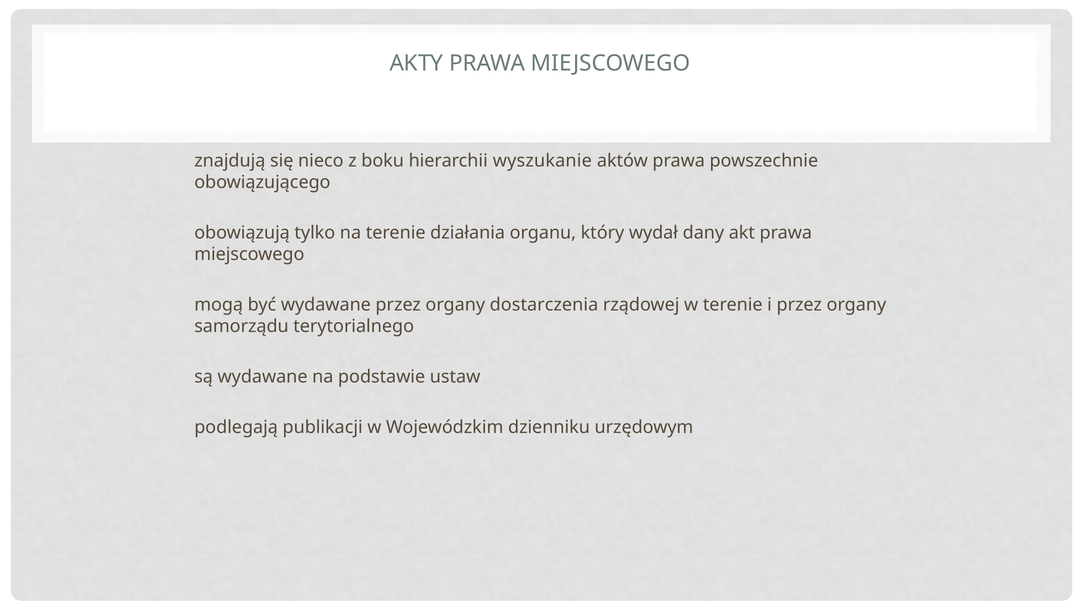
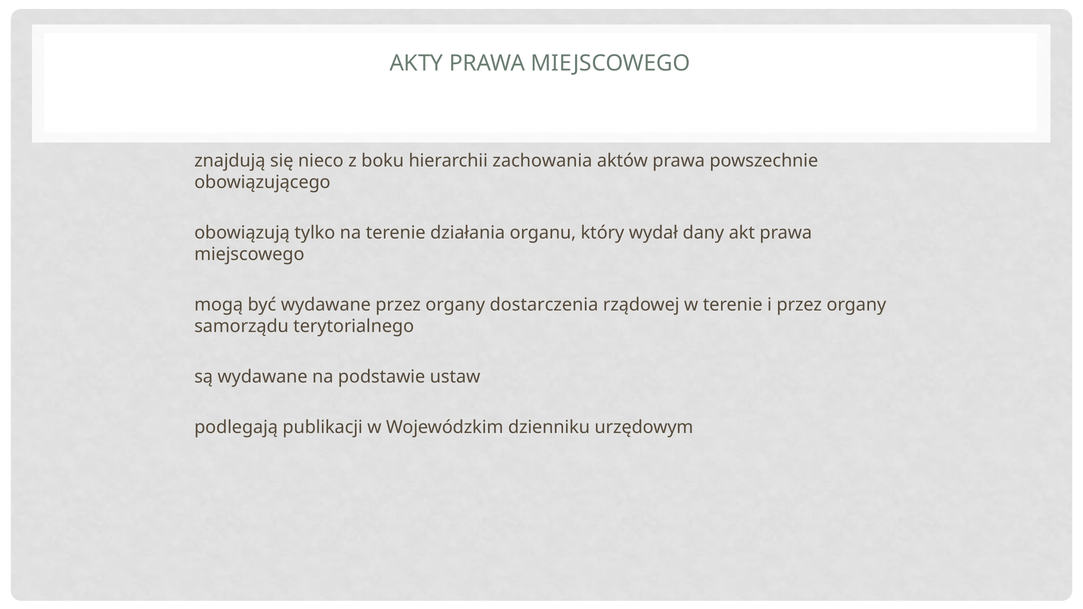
wyszukanie: wyszukanie -> zachowania (542, 161)
